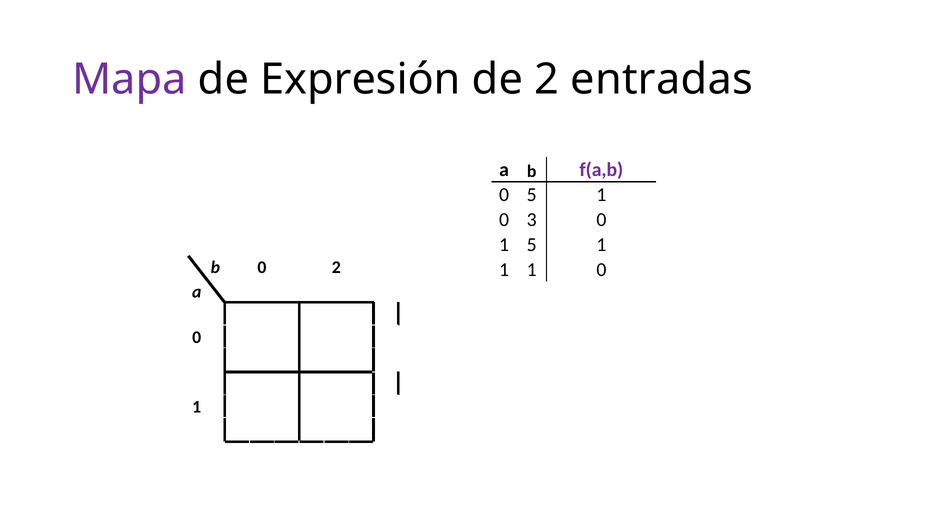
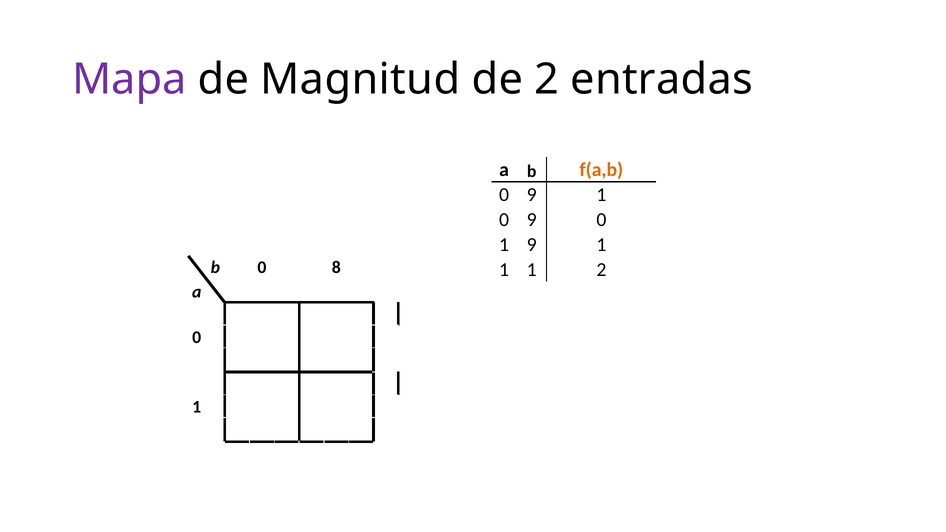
Expresión: Expresión -> Magnitud (360, 79)
f(a,b colour: purple -> orange (601, 170)
5: 5 -> 9 (532, 195)
3: 3 -> 9 (532, 220)
1 5: 5 -> 9 (532, 245)
0 2: 2 -> 8 (336, 267)
1 1 0: 0 -> 2 (601, 270)
